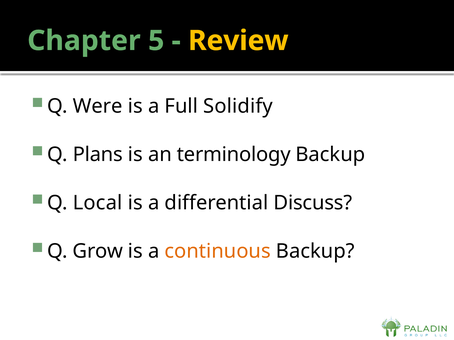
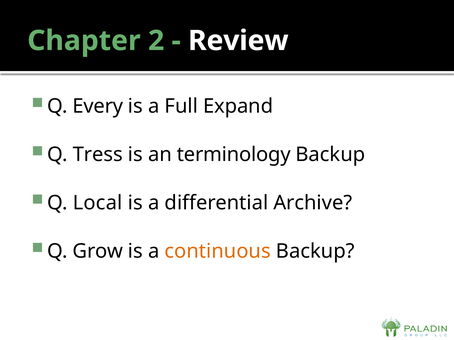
5: 5 -> 2 (156, 41)
Review colour: yellow -> white (238, 41)
Were: Were -> Every (98, 106)
Solidify: Solidify -> Expand (238, 106)
Plans: Plans -> Tress (98, 155)
Discuss: Discuss -> Archive (313, 203)
